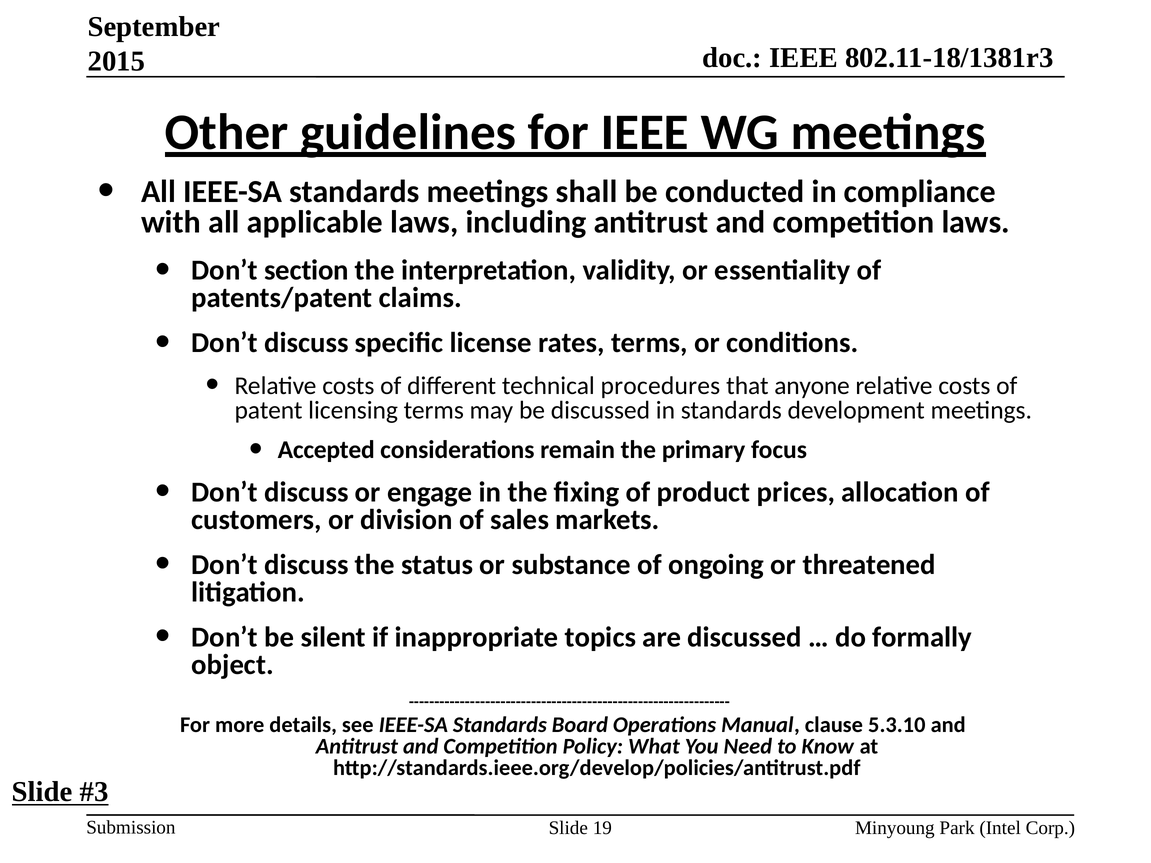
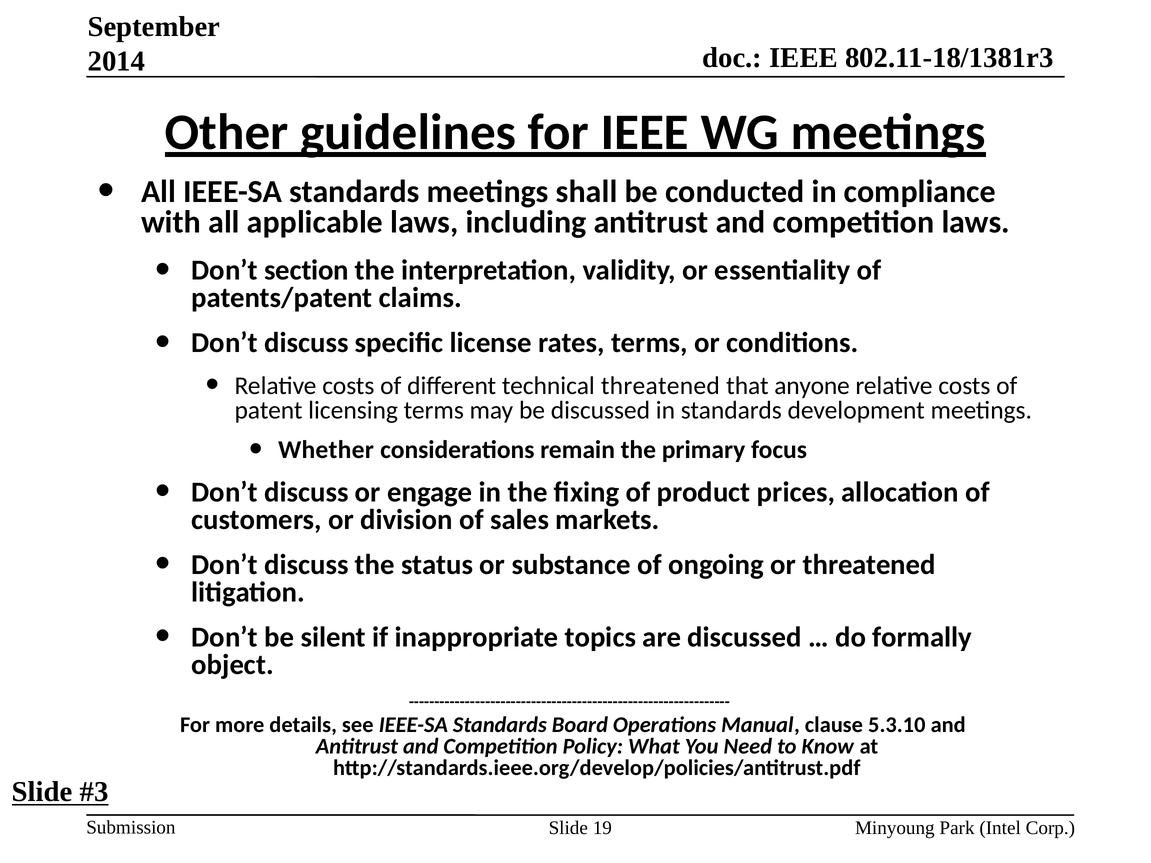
2015: 2015 -> 2014 (116, 61)
technical procedures: procedures -> threatened (660, 386)
Accepted: Accepted -> Whether (326, 450)
